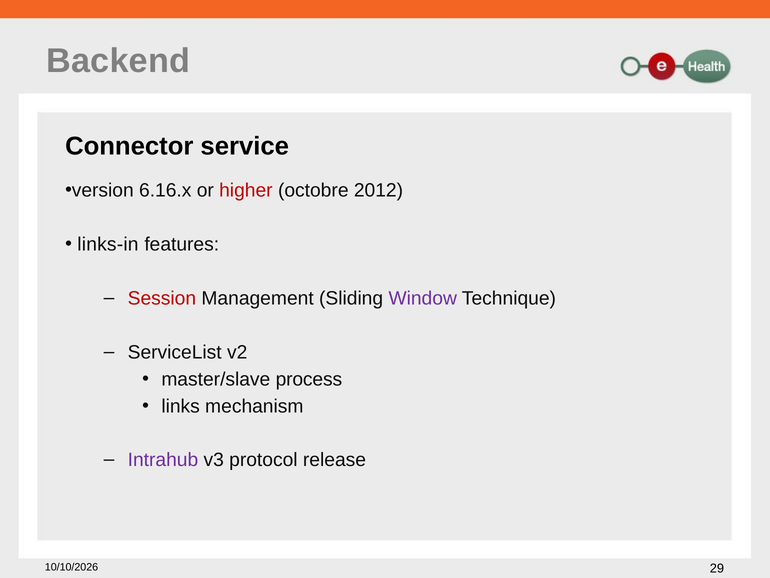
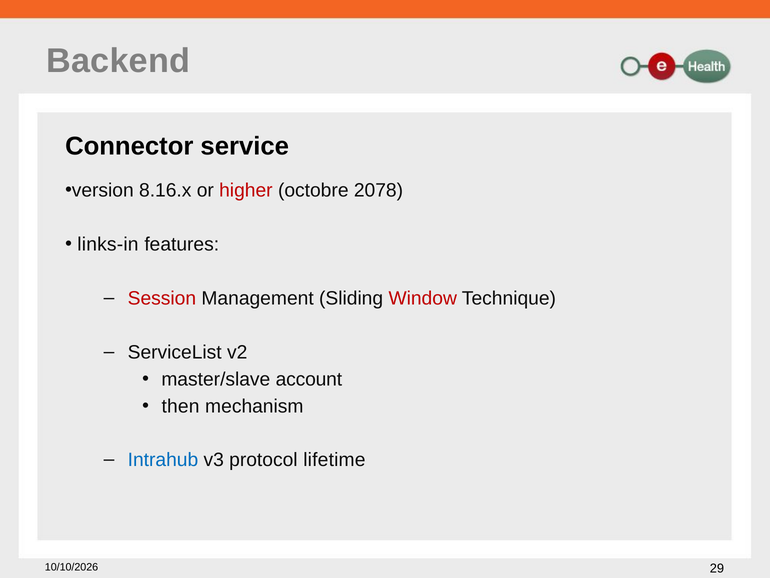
6.16.x: 6.16.x -> 8.16.x (165, 190)
2012: 2012 -> 2078 (378, 190)
Window colour: purple -> red (423, 298)
process: process -> account (309, 379)
links: links -> then (181, 406)
Intrahub colour: purple -> blue (163, 460)
release: release -> lifetime (334, 460)
